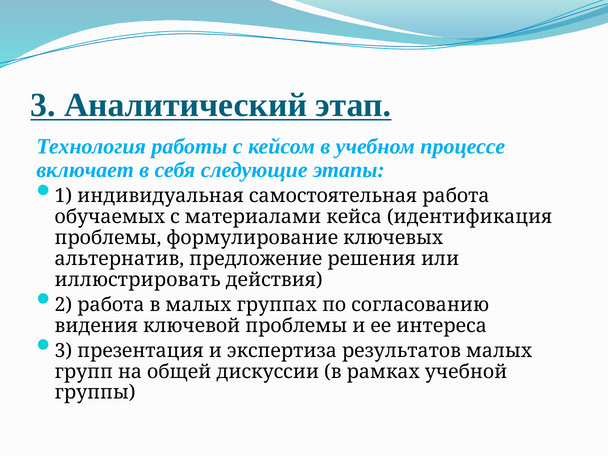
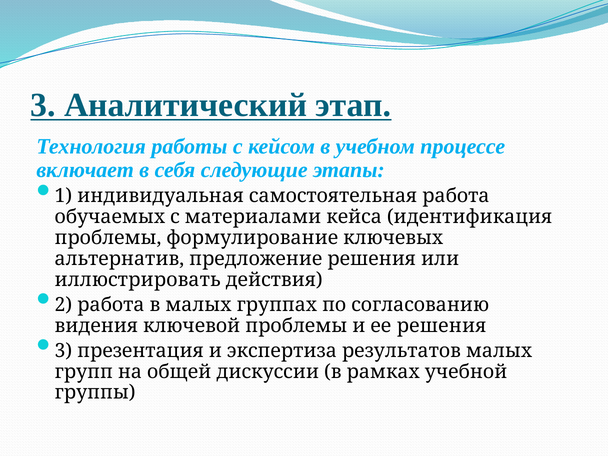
ее интереса: интереса -> решения (442, 326)
